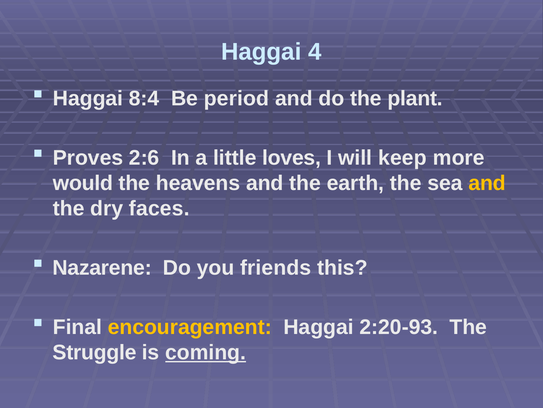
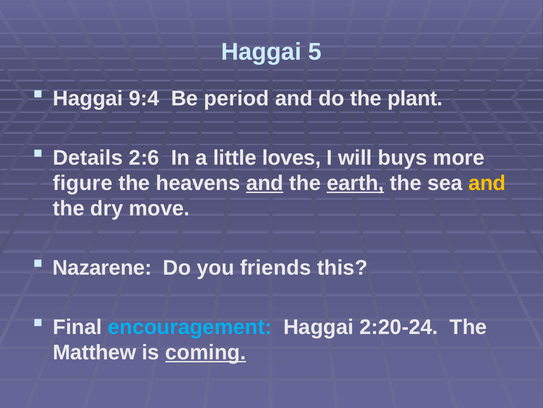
4: 4 -> 5 (315, 52)
8:4: 8:4 -> 9:4 (144, 98)
Proves: Proves -> Details (88, 157)
keep: keep -> buys (403, 157)
would: would -> figure (83, 183)
and underline: none -> present (265, 183)
earth underline: none -> present (355, 183)
faces: faces -> move (159, 208)
encouragement colour: yellow -> light blue (190, 327)
2:20-93: 2:20-93 -> 2:20-24 (399, 327)
Struggle: Struggle -> Matthew (95, 352)
